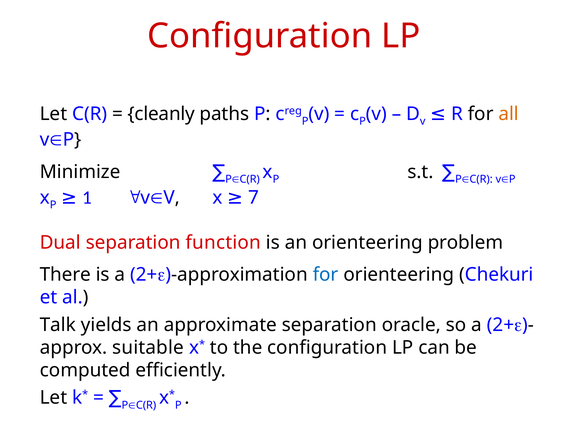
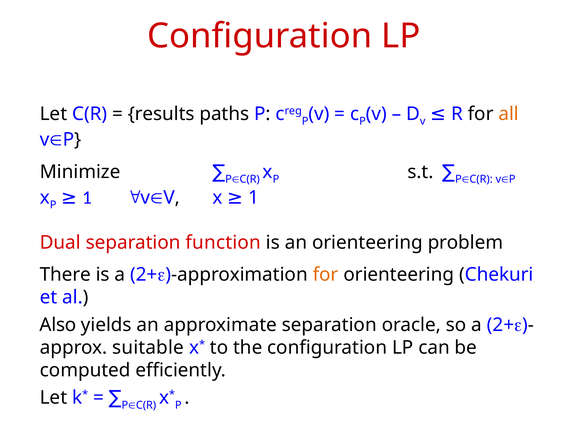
cleanly: cleanly -> results (161, 114)
x 7: 7 -> 1 (253, 198)
for colour: blue -> orange (326, 275)
Talk: Talk -> Also (58, 325)
